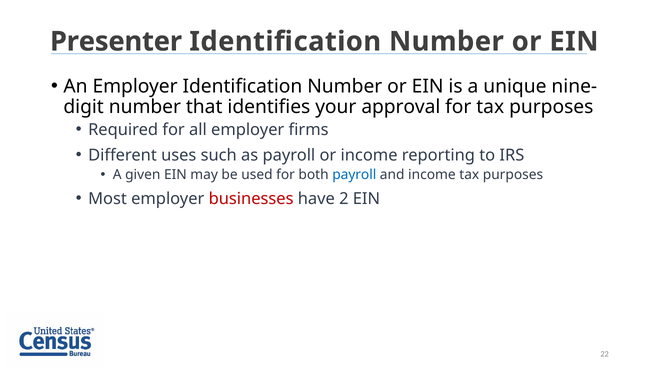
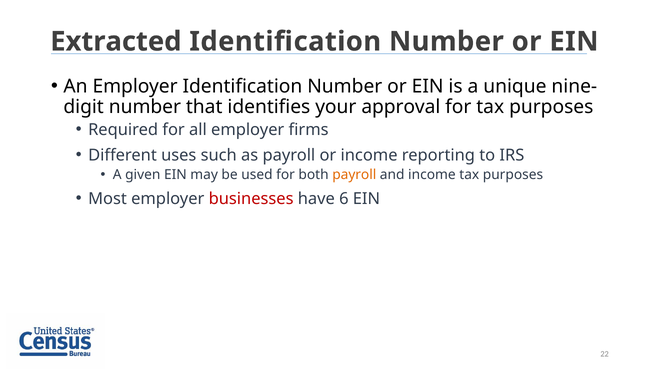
Presenter: Presenter -> Extracted (116, 41)
payroll colour: blue -> orange (354, 175)
2: 2 -> 6 (344, 199)
